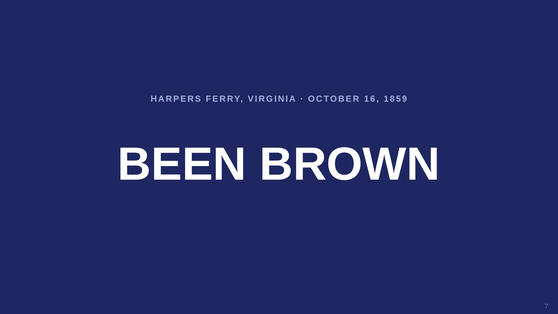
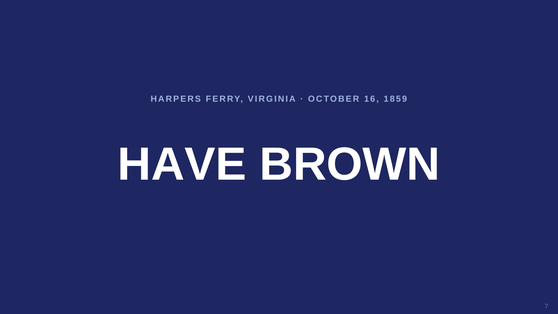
BEEN: BEEN -> HAVE (182, 164)
